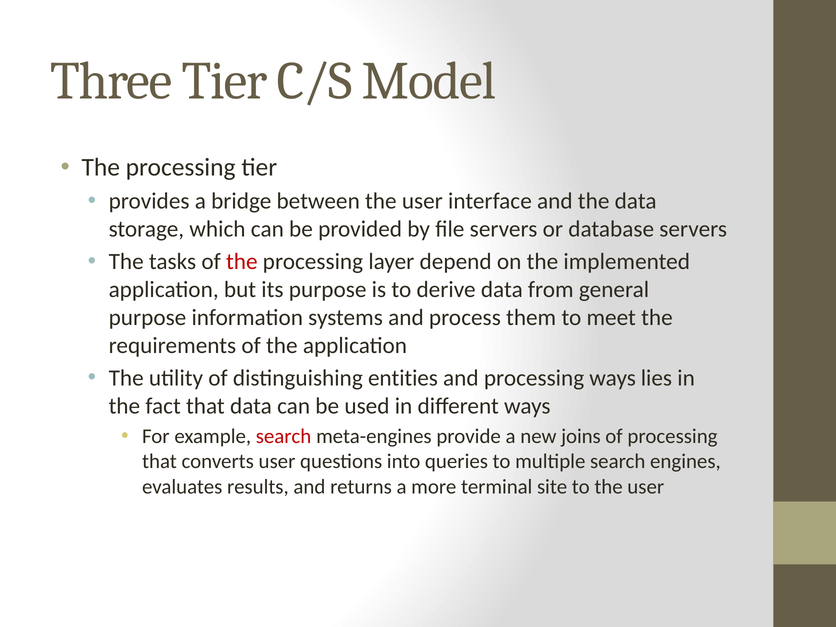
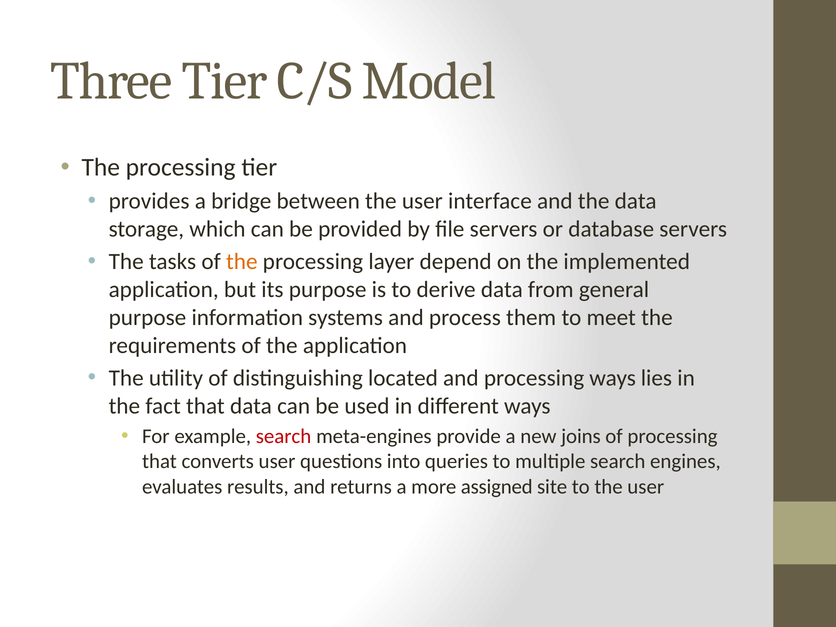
the colour: red -> orange (242, 262)
entities: entities -> located (403, 378)
terminal: terminal -> assigned (497, 487)
